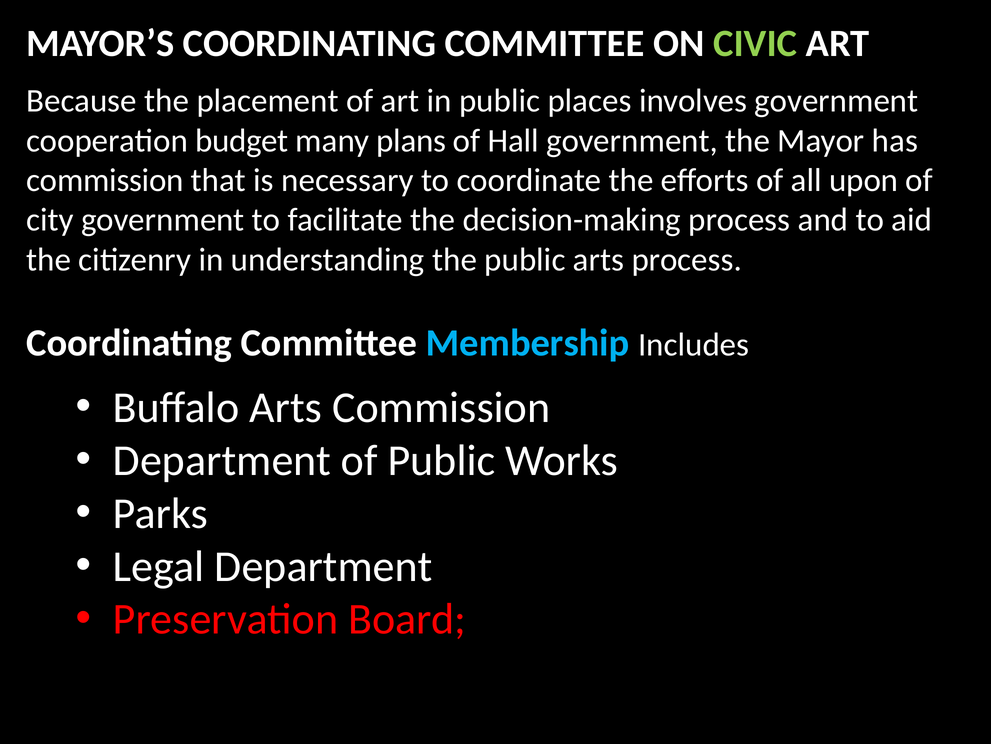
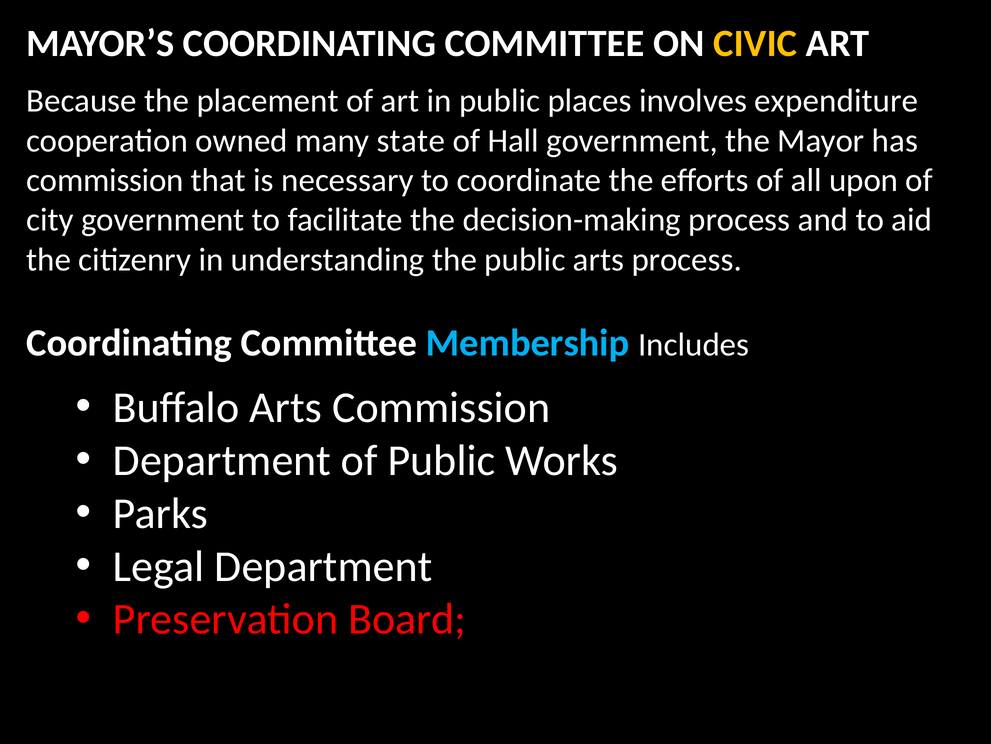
CIVIC colour: light green -> yellow (755, 43)
involves government: government -> expenditure (836, 101)
budget: budget -> owned (242, 141)
plans: plans -> state (411, 141)
